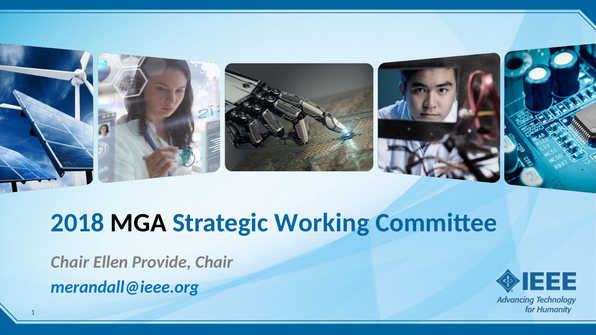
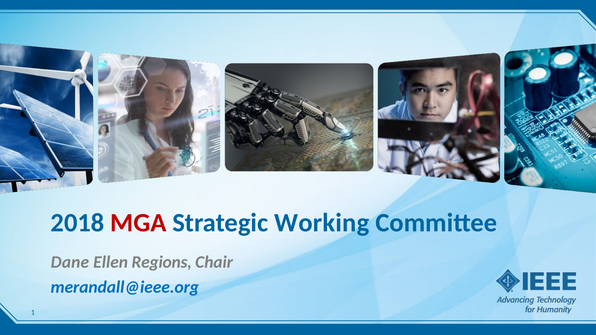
MGA colour: black -> red (138, 223)
Chair: Chair -> Dane (70, 262)
Provide: Provide -> Regions (162, 262)
